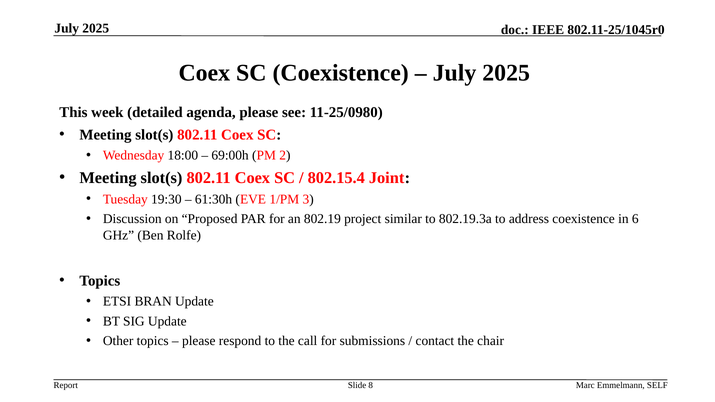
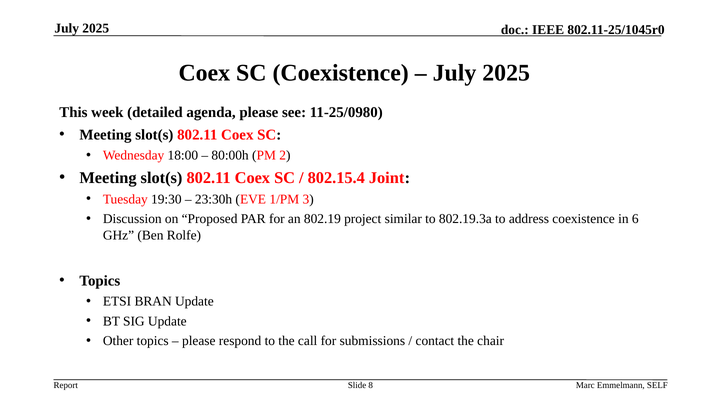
69:00h: 69:00h -> 80:00h (230, 155)
61:30h: 61:30h -> 23:30h (214, 199)
